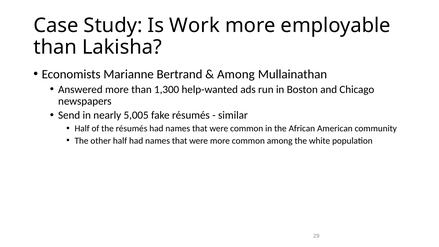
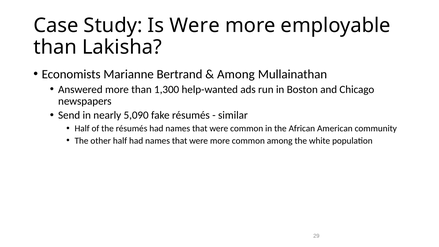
Is Work: Work -> Were (195, 26)
5,005: 5,005 -> 5,090 (136, 115)
